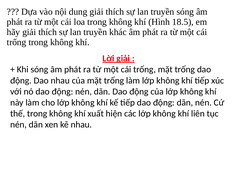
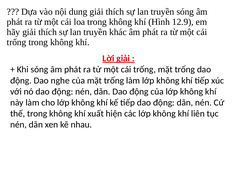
18.5: 18.5 -> 12.9 (183, 22)
Dao nhau: nhau -> nghe (60, 81)
